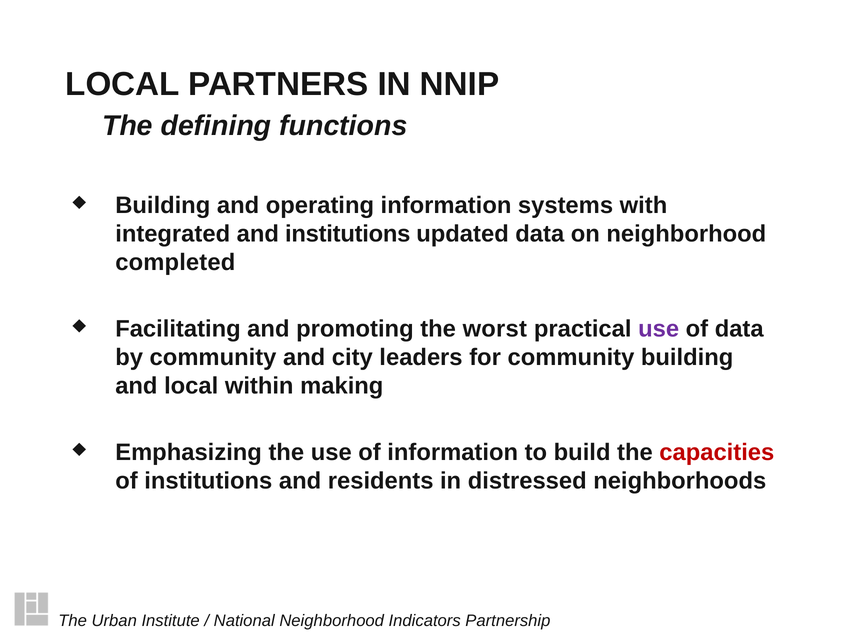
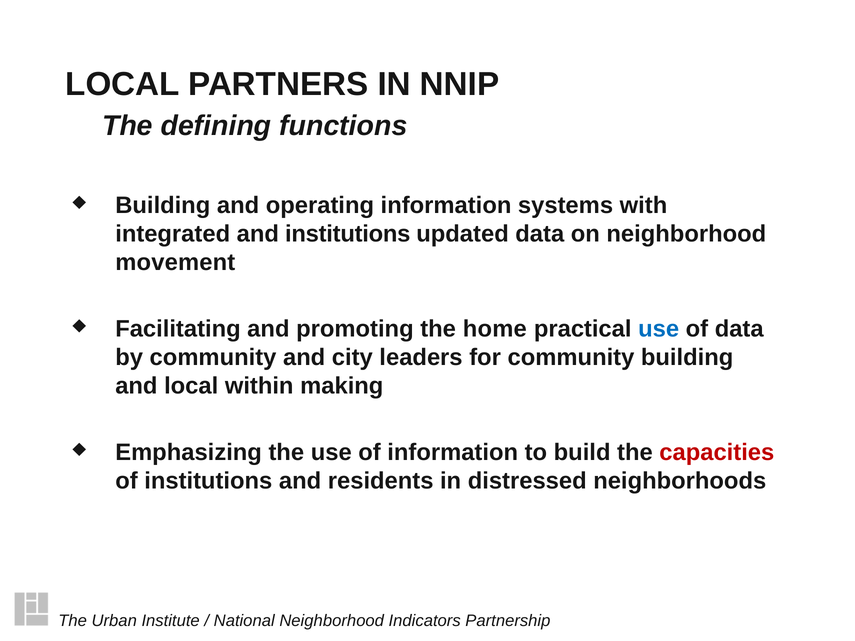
completed: completed -> movement (175, 262)
worst: worst -> home (495, 329)
use colour: purple -> blue (659, 329)
